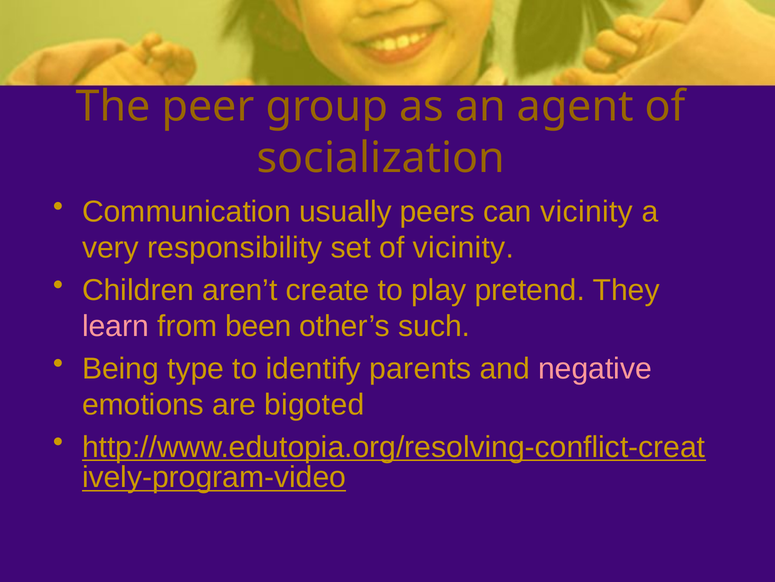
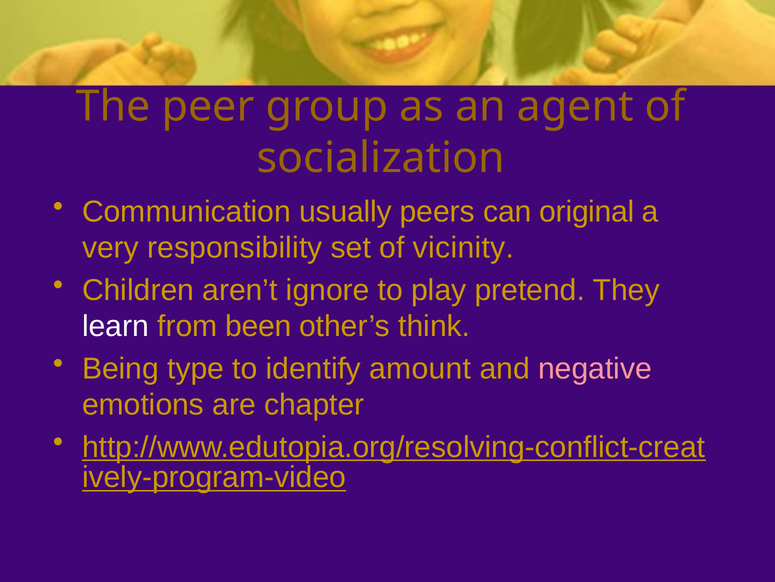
can vicinity: vicinity -> original (587, 211)
create: create -> ignore (328, 290)
learn colour: pink -> white (115, 326)
such: such -> think (434, 326)
parents: parents -> amount (420, 368)
bigoted: bigoted -> chapter (314, 404)
